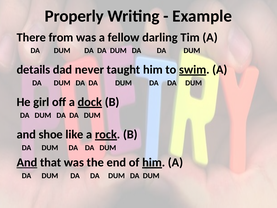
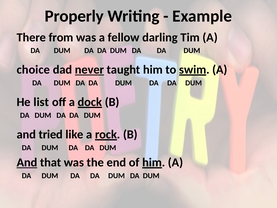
details: details -> choice (33, 70)
never underline: none -> present (89, 70)
girl: girl -> list (41, 102)
shoe: shoe -> tried (51, 134)
